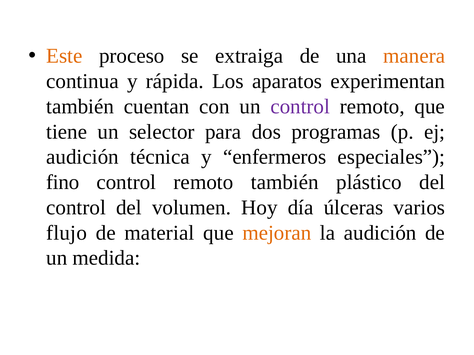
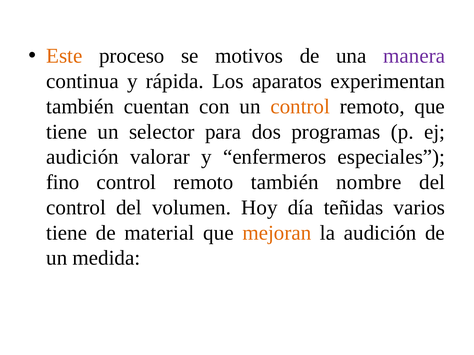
extraiga: extraiga -> motivos (249, 56)
manera colour: orange -> purple (414, 56)
control colour: purple -> orange (300, 107)
técnica: técnica -> valorar (160, 157)
plástico: plástico -> nombre (369, 183)
úlceras: úlceras -> teñidas (354, 208)
flujo: flujo -> tiene (67, 233)
